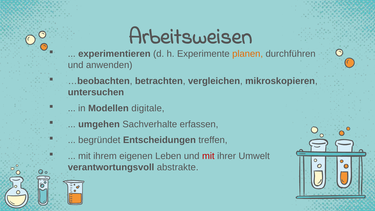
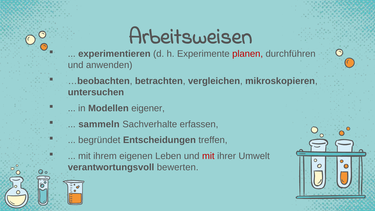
planen colour: orange -> red (248, 54)
digitale: digitale -> eigener (148, 108)
umgehen: umgehen -> sammeln (99, 124)
abstrakte: abstrakte -> bewerten (178, 167)
